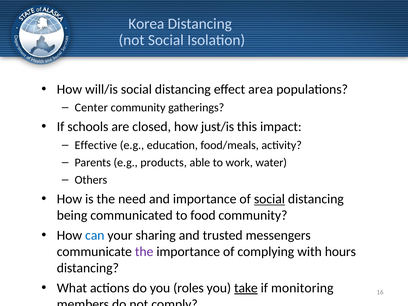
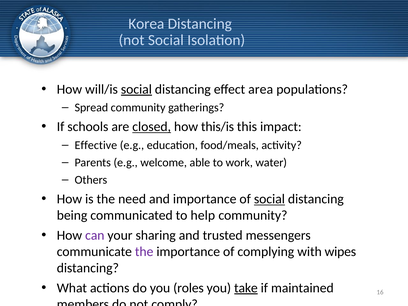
social underline: none -> present (136, 89)
Center: Center -> Spread (91, 108)
closed underline: none -> present (152, 127)
just/is: just/is -> this/is (218, 127)
products: products -> welcome (164, 163)
food: food -> help (203, 215)
can colour: blue -> purple (95, 235)
hours: hours -> wipes (340, 252)
monitoring: monitoring -> maintained (302, 288)
